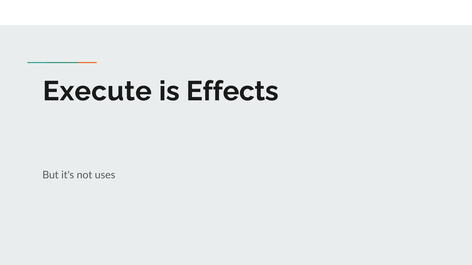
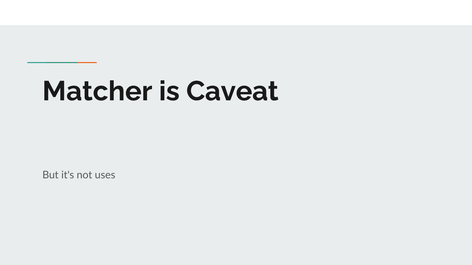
Execute: Execute -> Matcher (97, 91)
Effects: Effects -> Caveat (232, 91)
